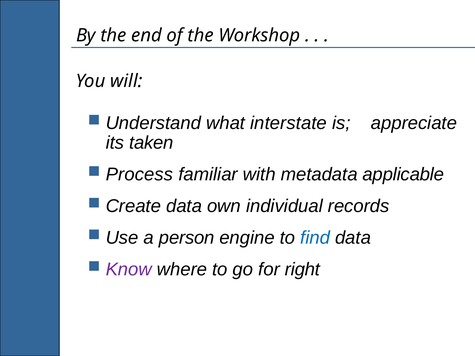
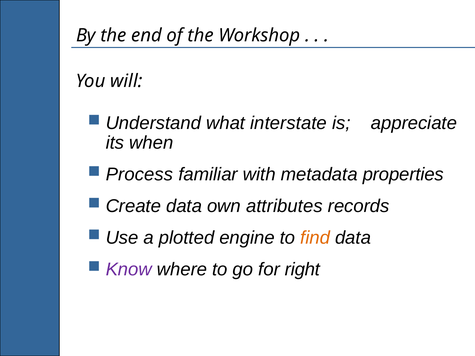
taken: taken -> when (151, 143)
applicable: applicable -> properties (403, 175)
individual: individual -> attributes (284, 206)
person: person -> plotted (187, 238)
find colour: blue -> orange (315, 238)
